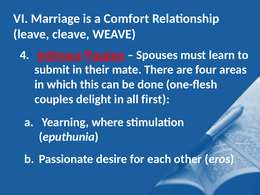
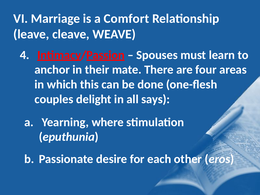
submit: submit -> anchor (52, 70)
first: first -> says (156, 99)
